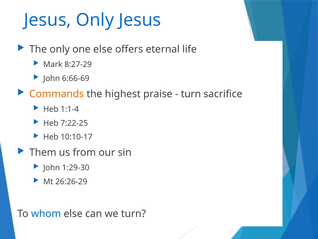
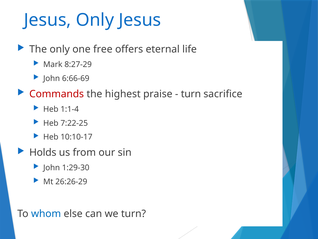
one else: else -> free (103, 49)
Commands colour: orange -> red (57, 94)
Them: Them -> Holds (43, 152)
